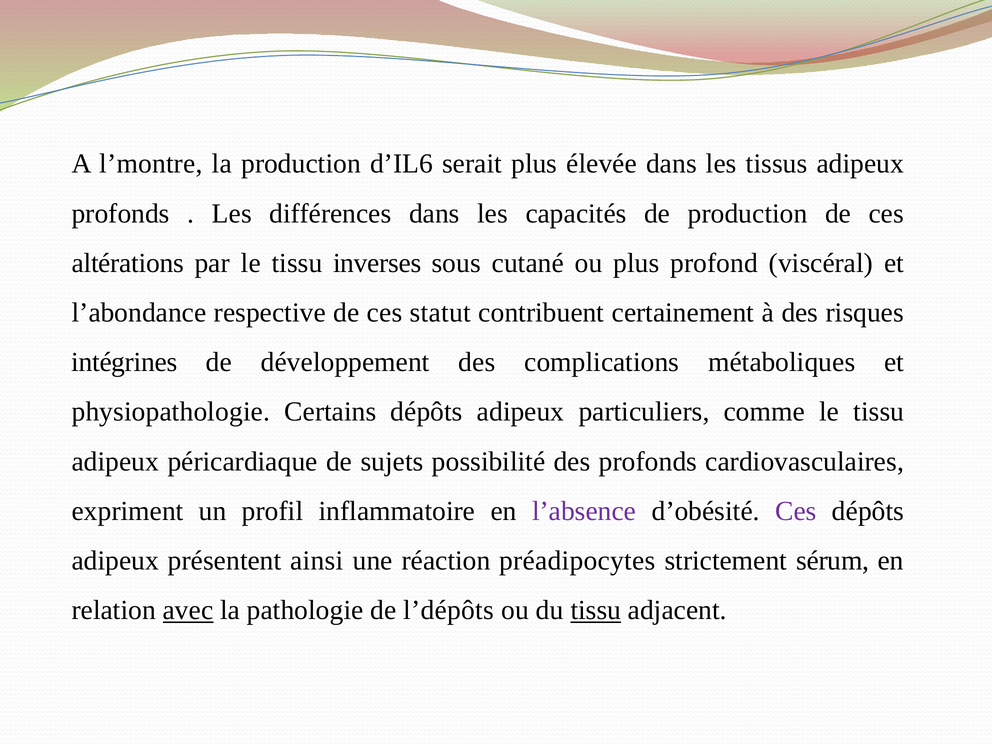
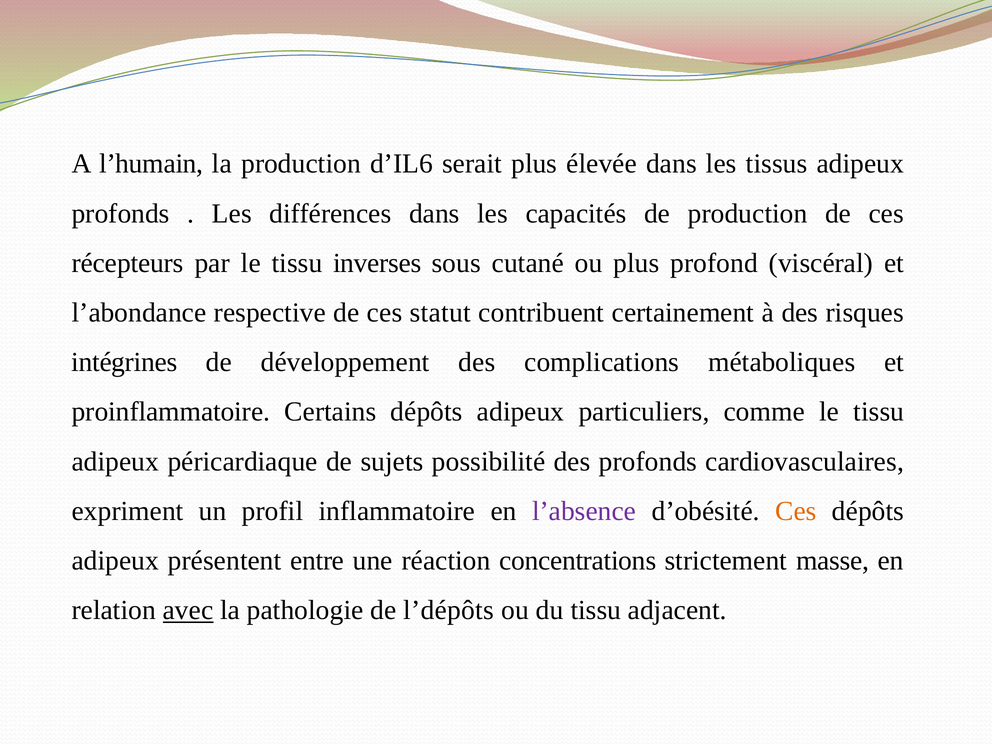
l’montre: l’montre -> l’humain (151, 164)
altérations: altérations -> récepteurs (128, 263)
physiopathologie: physiopathologie -> proinflammatoire (171, 412)
Ces colour: purple -> orange (796, 511)
ainsi: ainsi -> entre (317, 561)
préadipocytes: préadipocytes -> concentrations (578, 561)
sérum: sérum -> masse (833, 561)
tissu underline: present -> none (596, 610)
